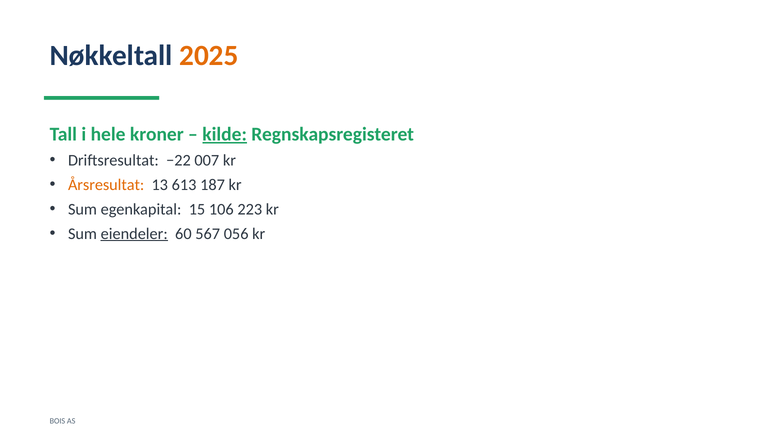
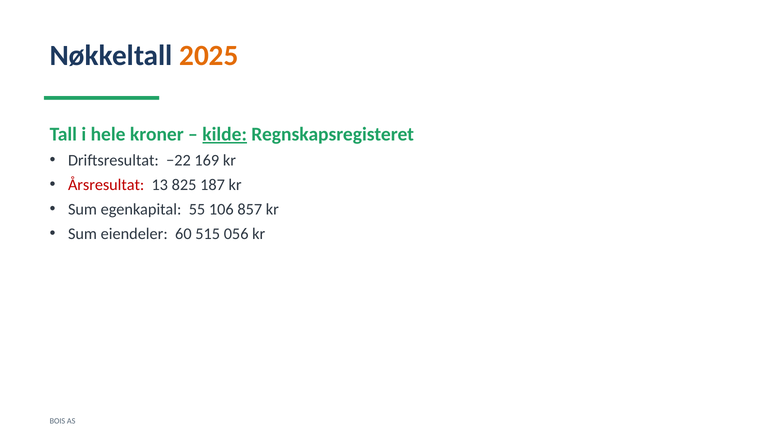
007: 007 -> 169 (207, 161)
Årsresultat colour: orange -> red (106, 185)
613: 613 -> 825 (184, 185)
15: 15 -> 55 (197, 209)
223: 223 -> 857 (250, 209)
eiendeler underline: present -> none (134, 234)
567: 567 -> 515 (208, 234)
